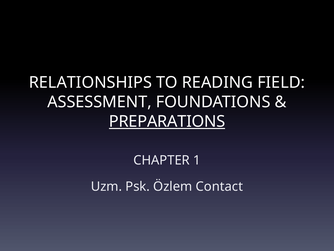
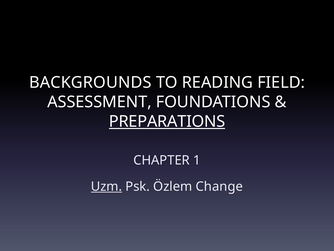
RELATIONSHIPS: RELATIONSHIPS -> BACKGROUNDS (90, 82)
Uzm underline: none -> present (106, 186)
Contact: Contact -> Change (219, 186)
